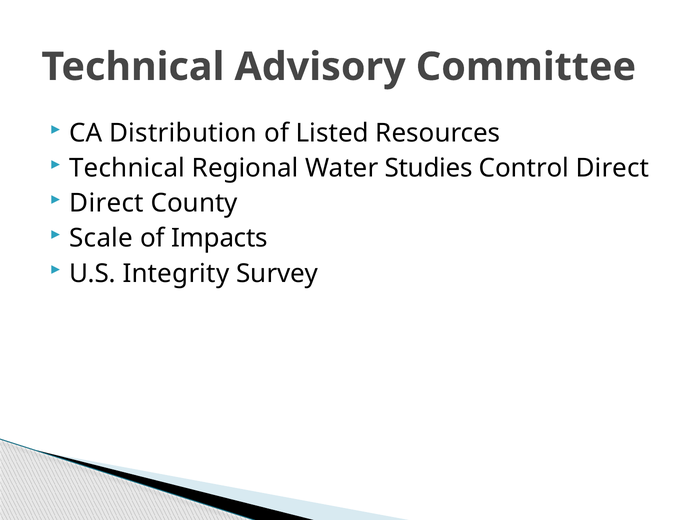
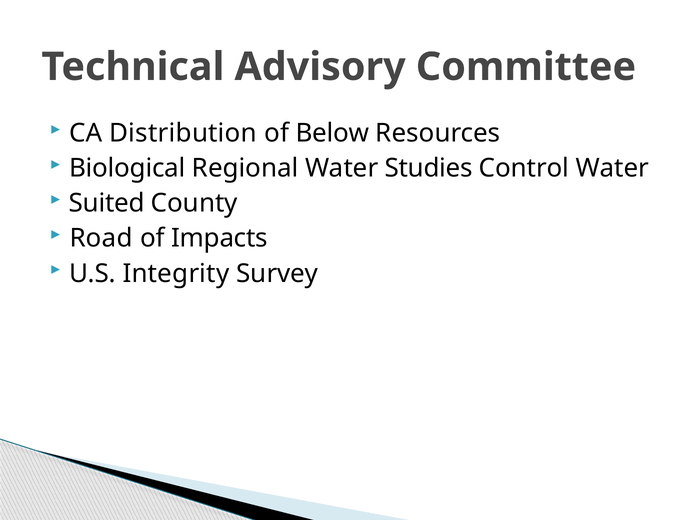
Listed: Listed -> Below (332, 133)
Technical: Technical -> Biological (127, 168)
Control Direct: Direct -> Water (612, 168)
Direct: Direct -> Suited (107, 203)
Scale: Scale -> Road (101, 238)
